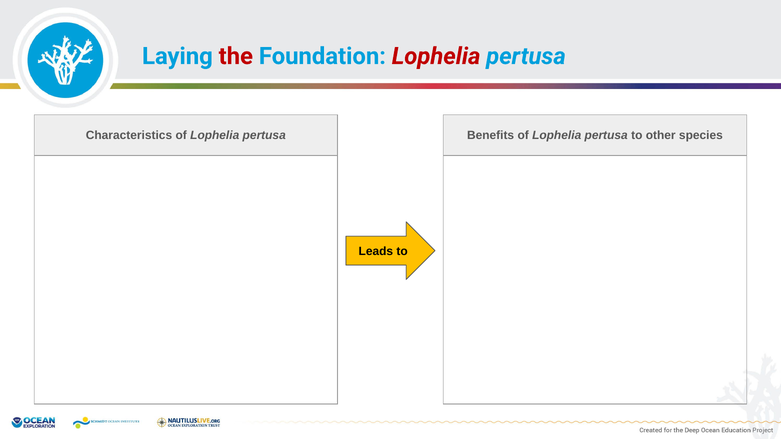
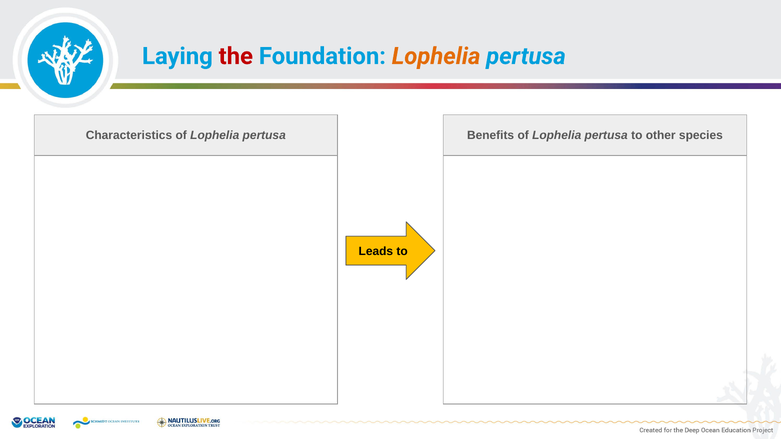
Lophelia colour: red -> orange (436, 56)
